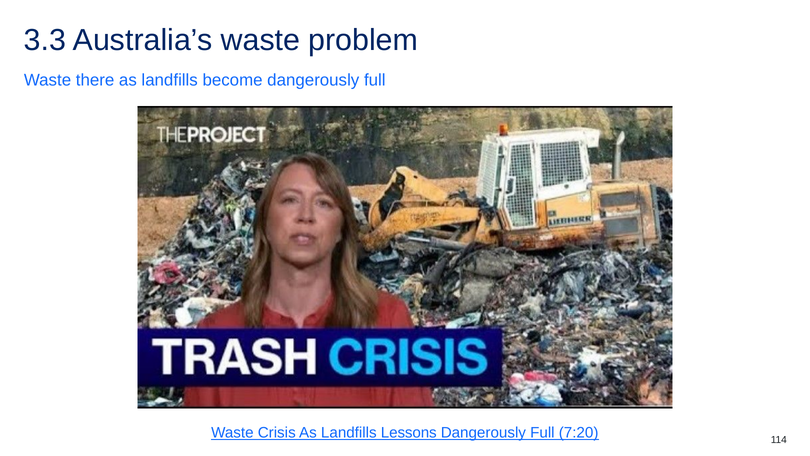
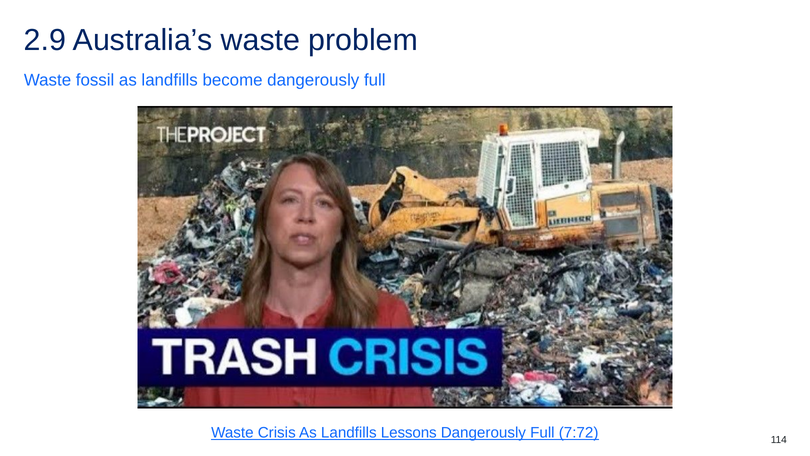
3.3: 3.3 -> 2.9 (45, 40)
there: there -> fossil (95, 80)
7:20: 7:20 -> 7:72 (579, 433)
